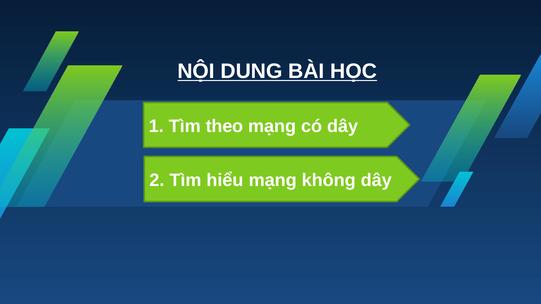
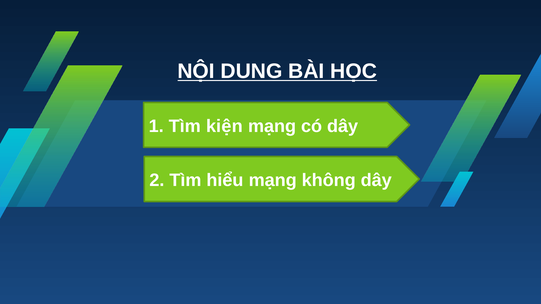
theo: theo -> kiện (224, 126)
